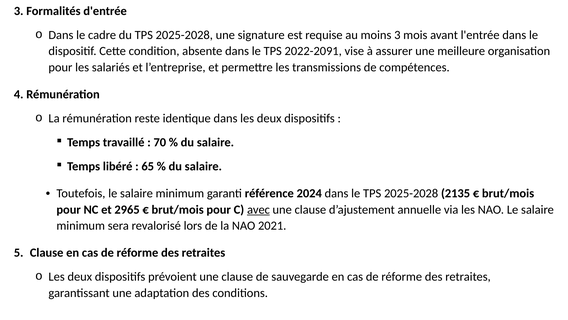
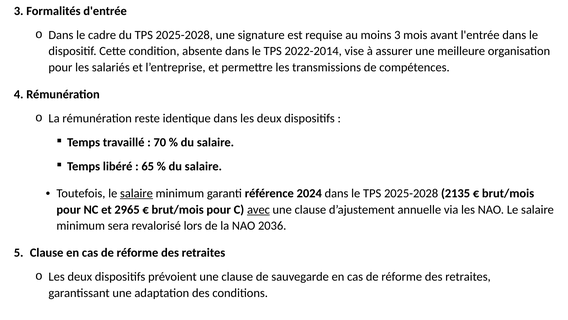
2022-2091: 2022-2091 -> 2022-2014 (313, 51)
salaire underline: none -> present (136, 193)
2021: 2021 -> 2036 (272, 225)
